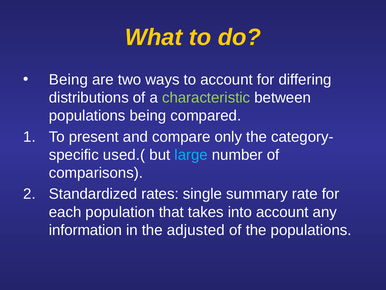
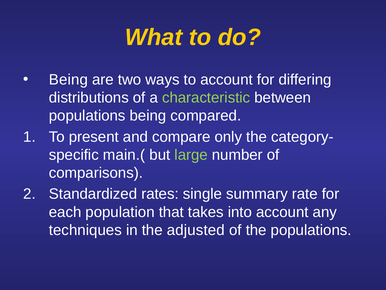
used.(: used.( -> main.( (124, 155)
large colour: light blue -> light green (191, 155)
information: information -> techniques (85, 230)
